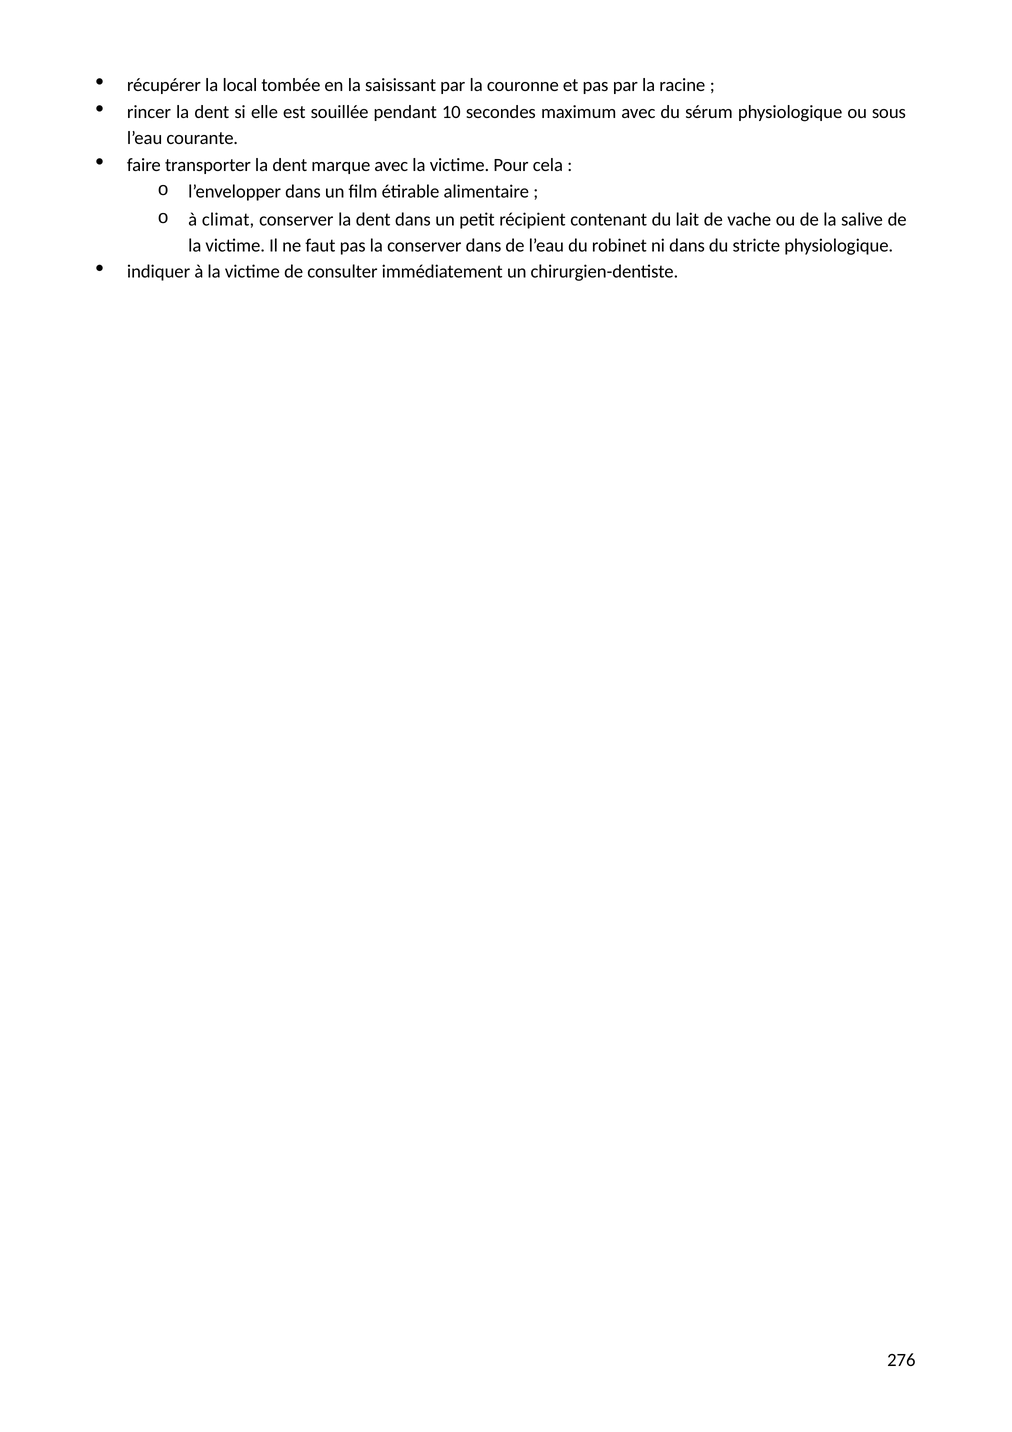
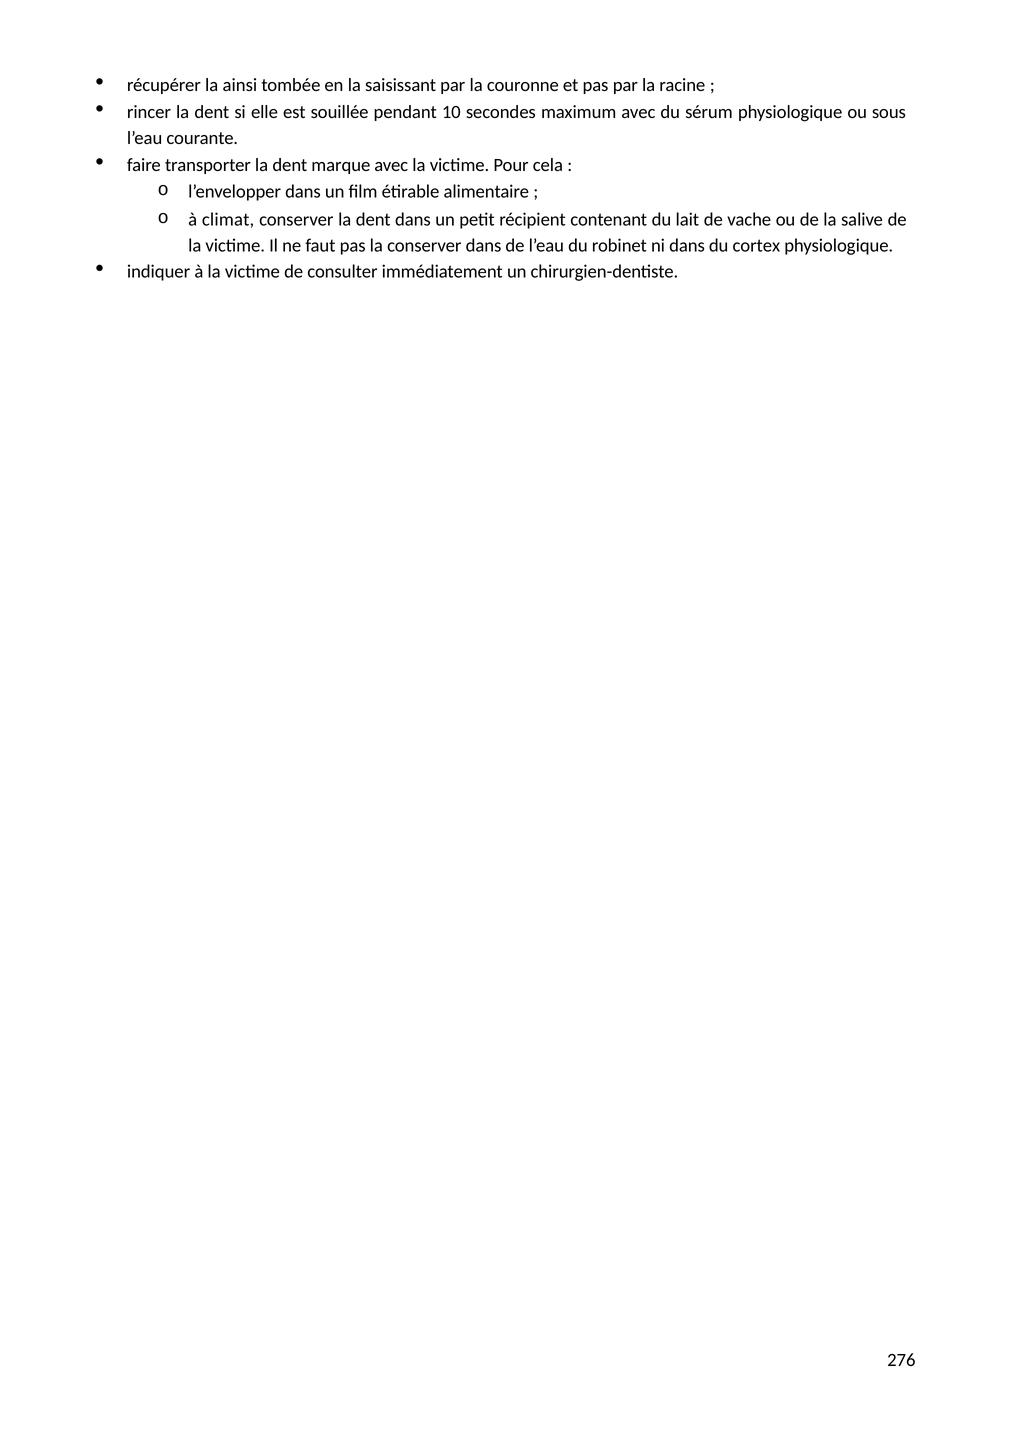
local: local -> ainsi (240, 85)
stricte: stricte -> cortex (756, 246)
